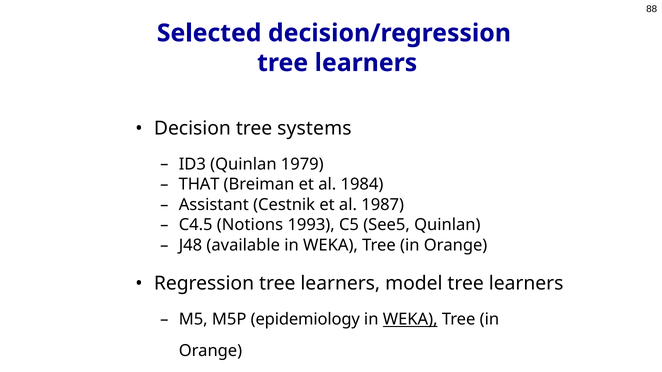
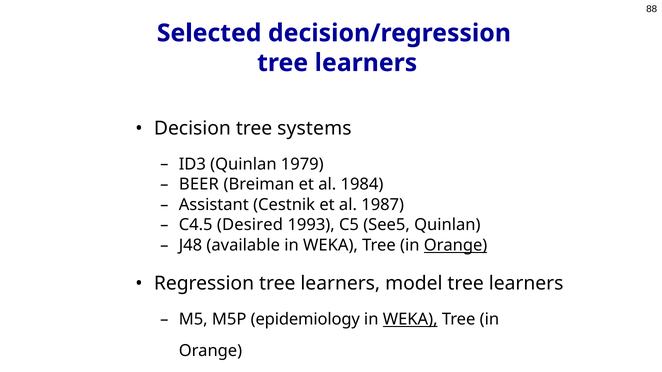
THAT: THAT -> BEER (199, 184)
Notions: Notions -> Desired (250, 225)
Orange underline: none -> present (456, 246)
